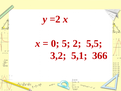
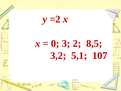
5: 5 -> 3 (66, 43)
5,5: 5,5 -> 8,5 (94, 43)
366: 366 -> 107 (100, 55)
